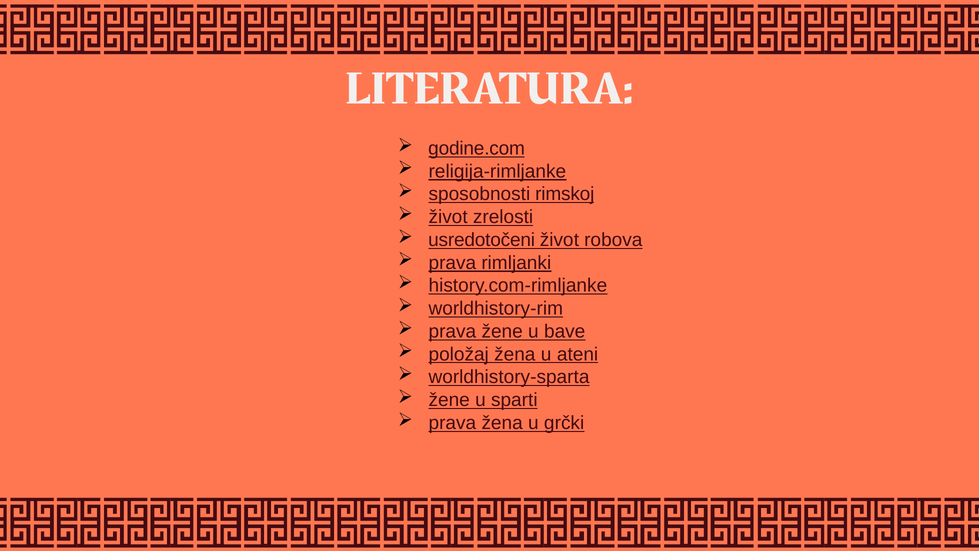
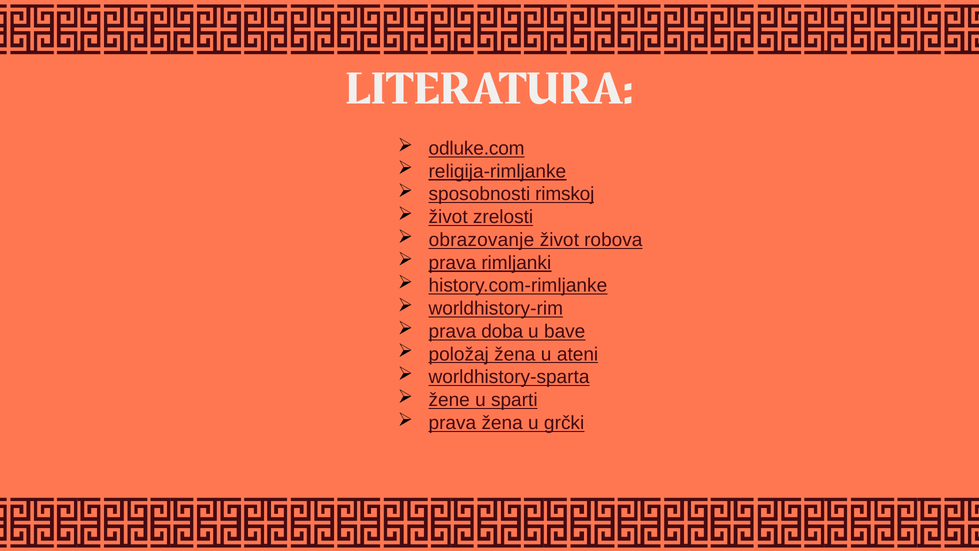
godine.com: godine.com -> odluke.com (477, 148)
usredotočeni: usredotočeni -> obrazovanje (481, 240)
prava žene: žene -> doba (502, 331)
